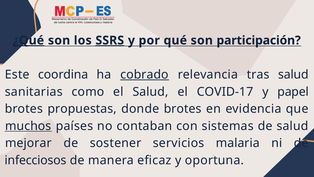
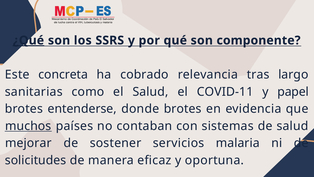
SSRS underline: present -> none (110, 40)
participación: participación -> componente (259, 40)
coordina: coordina -> concreta (63, 74)
cobrado underline: present -> none (144, 74)
tras salud: salud -> largo (293, 74)
COVID-17: COVID-17 -> COVID-11 (225, 92)
propuestas: propuestas -> entenderse (82, 109)
infecciosos: infecciosos -> solicitudes (36, 160)
